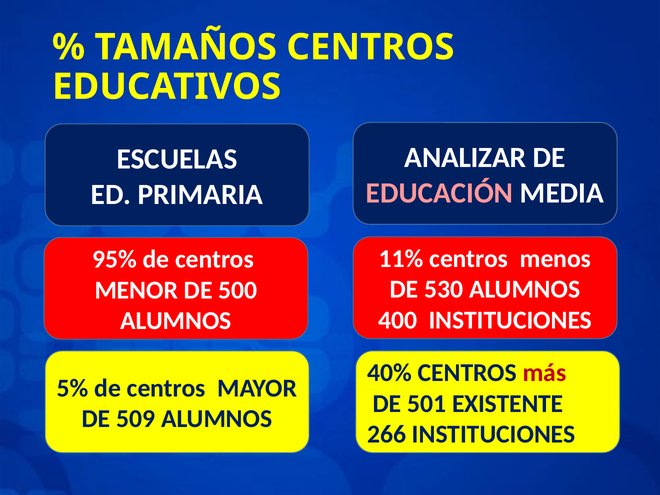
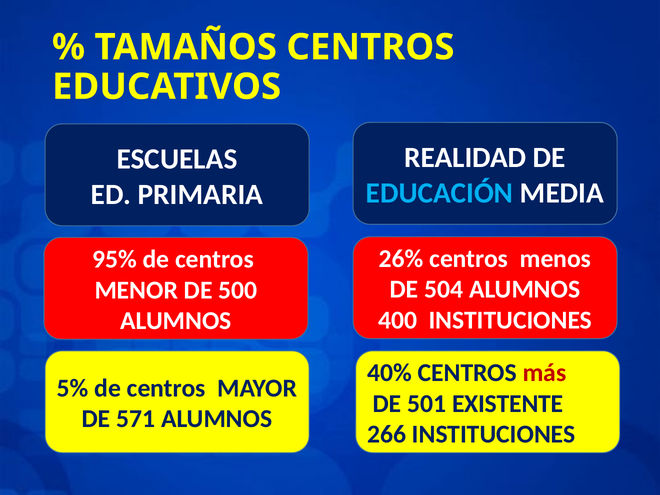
ANALIZAR: ANALIZAR -> REALIDAD (465, 158)
EDUCACIÓN colour: pink -> light blue (440, 193)
11%: 11% -> 26% (401, 259)
530: 530 -> 504 (444, 290)
509: 509 -> 571 (136, 419)
